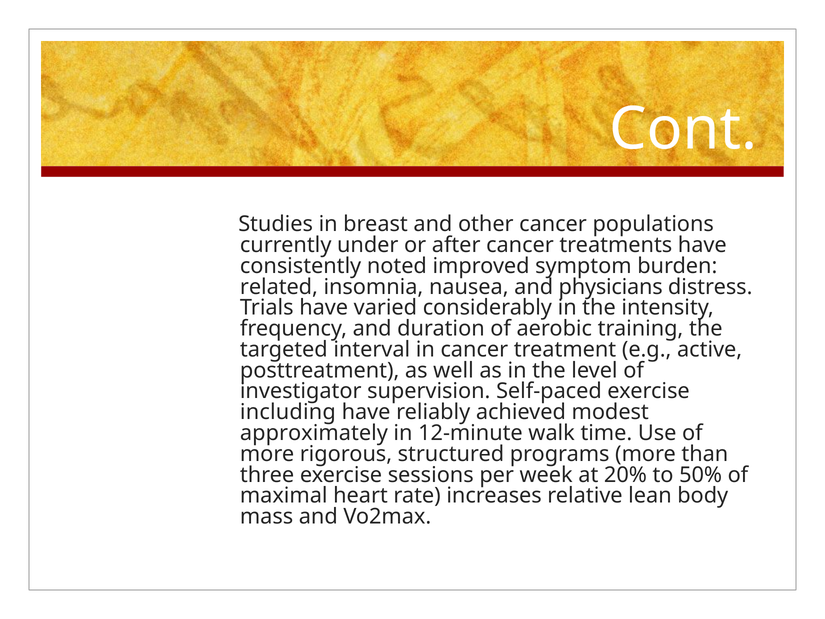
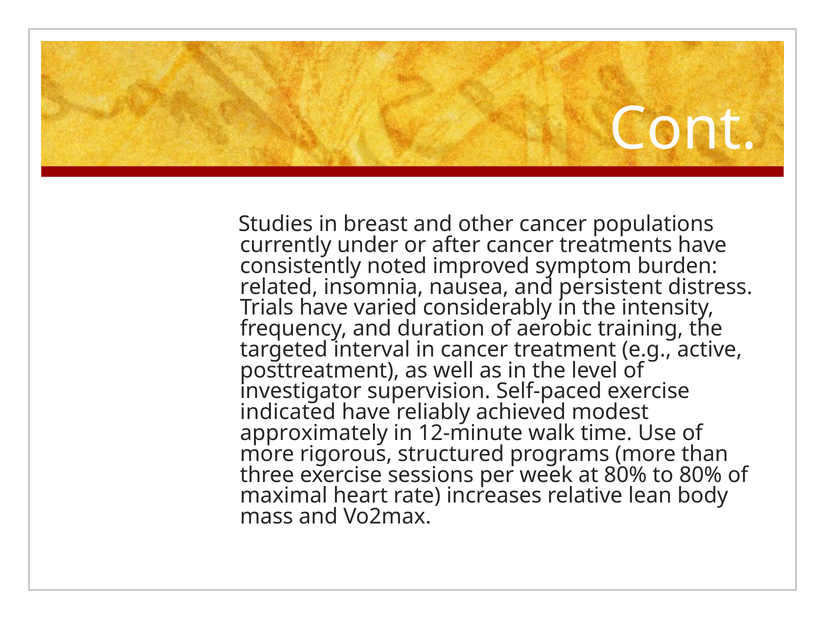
physicians: physicians -> persistent (611, 287)
including: including -> indicated (288, 412)
at 20%: 20% -> 80% (625, 475)
to 50%: 50% -> 80% (701, 475)
